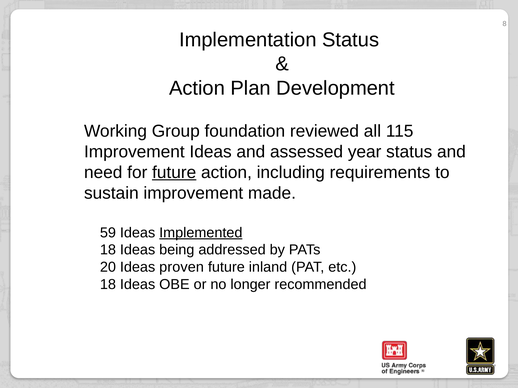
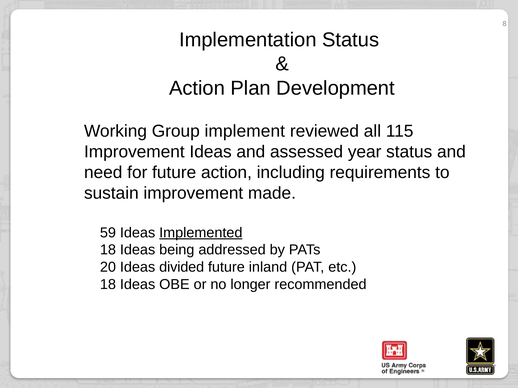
foundation: foundation -> implement (245, 131)
future underline: present -> none (174, 173)
proven: proven -> divided (182, 267)
